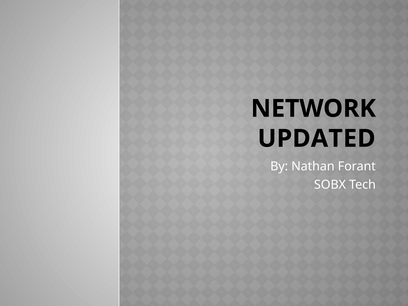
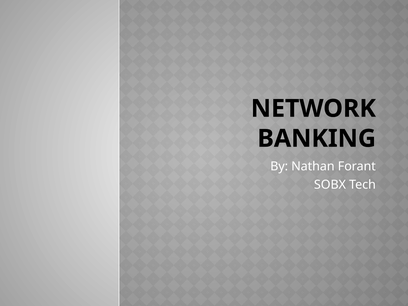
UPDATED: UPDATED -> BANKING (317, 139)
